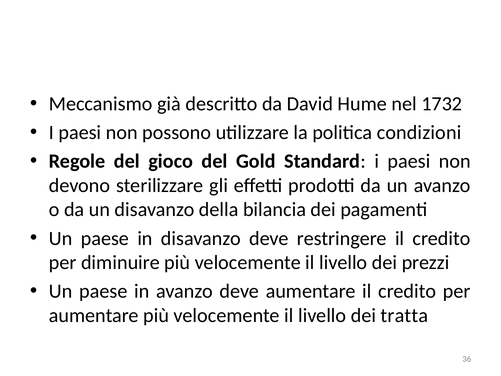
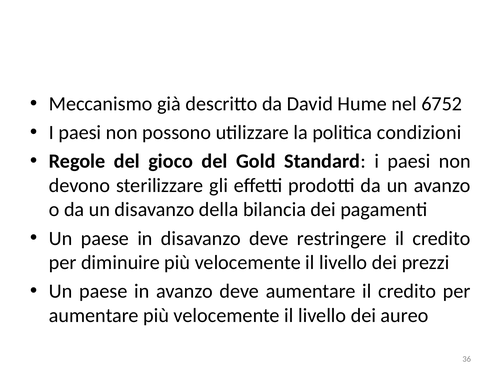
1732: 1732 -> 6752 (442, 104)
tratta: tratta -> aureo (405, 315)
